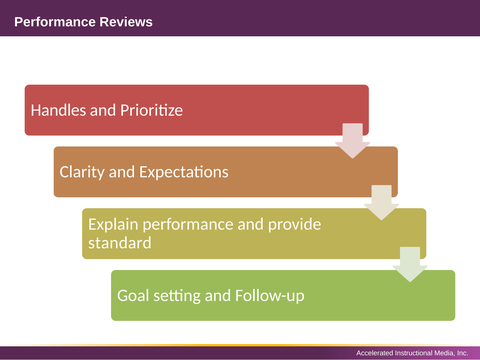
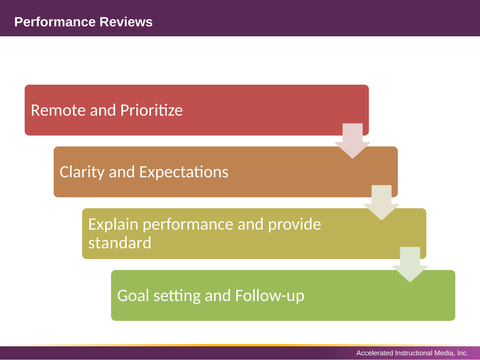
Handles: Handles -> Remote (58, 110)
